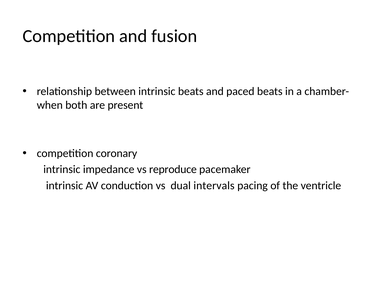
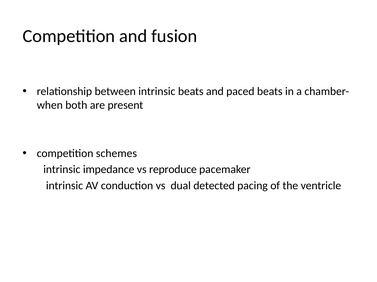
coronary: coronary -> schemes (116, 154)
intervals: intervals -> detected (214, 186)
